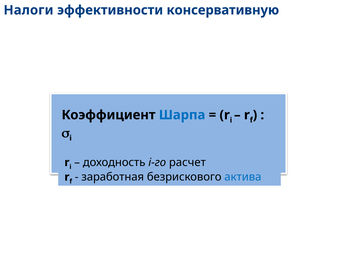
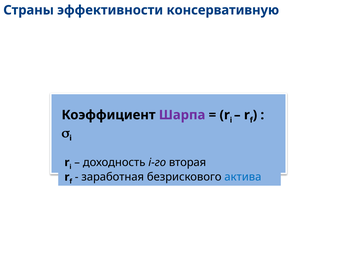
Налоги: Налоги -> Страны (29, 10)
Шарпа colour: blue -> purple (182, 115)
расчет: расчет -> вторая (187, 162)
